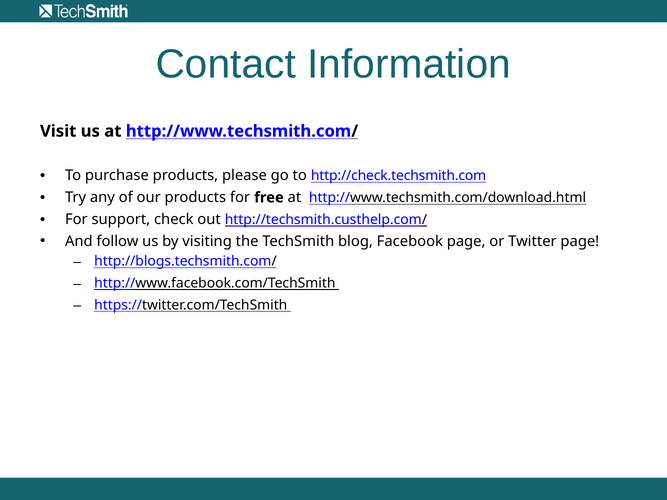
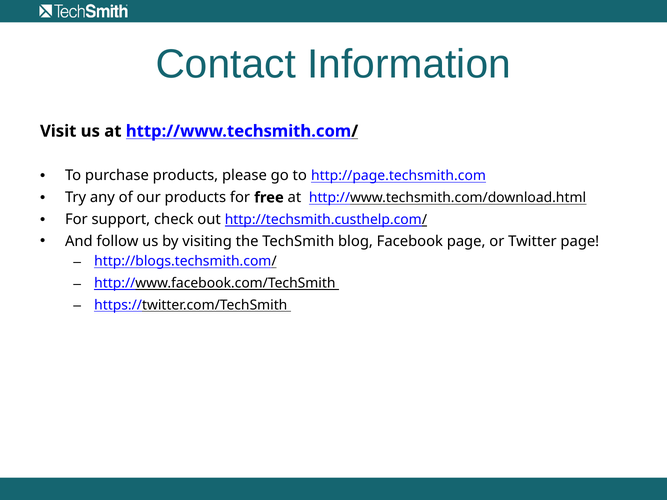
http://check.techsmith.com: http://check.techsmith.com -> http://page.techsmith.com (398, 176)
